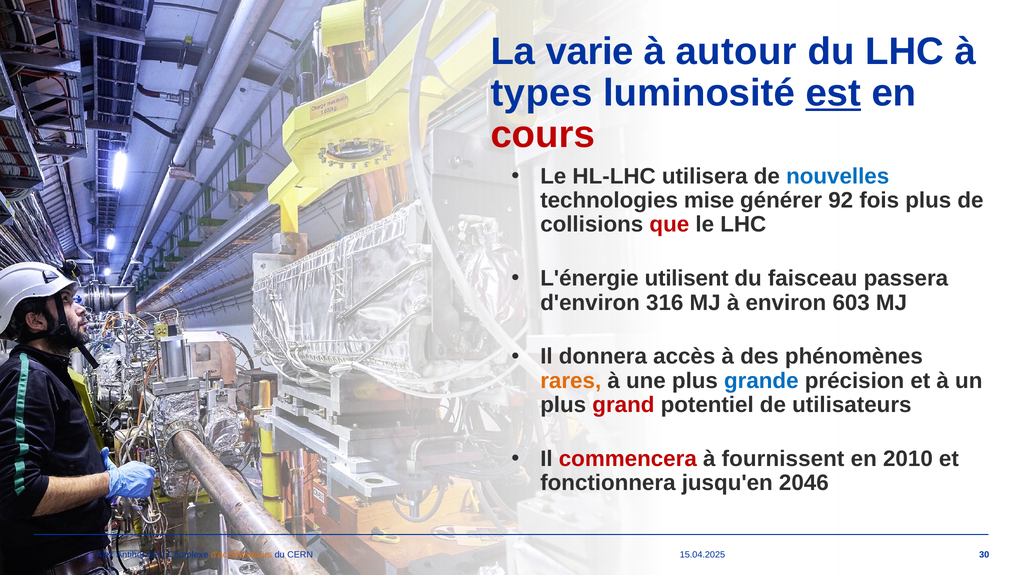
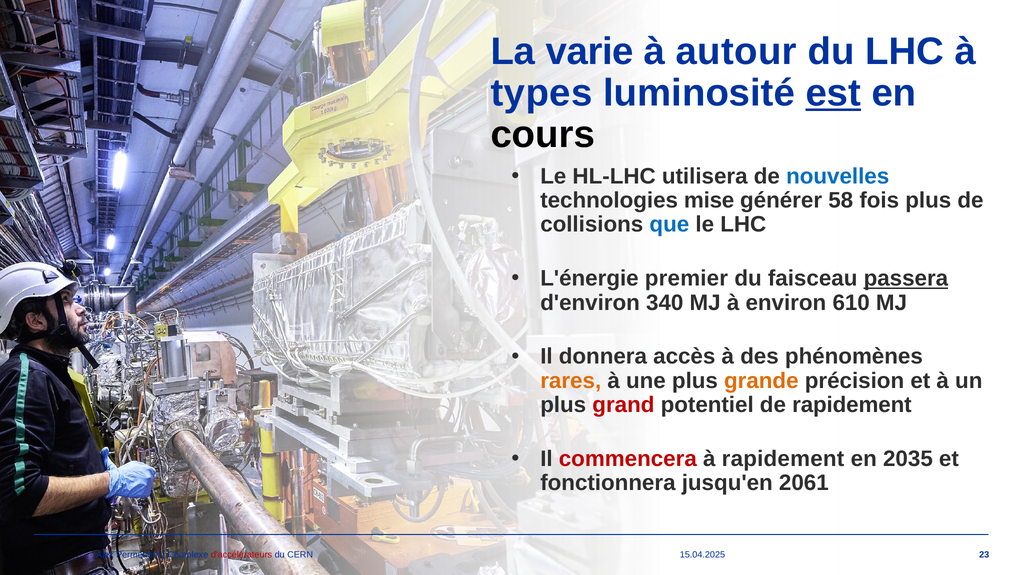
cours colour: red -> black (543, 135)
92: 92 -> 58 (841, 201)
que colour: red -> blue (669, 225)
utilisent: utilisent -> premier (686, 279)
passera underline: none -> present (906, 279)
316: 316 -> 340 (665, 303)
603: 603 -> 610 (851, 303)
grande colour: blue -> orange (761, 381)
de utilisateurs: utilisateurs -> rapidement (852, 405)
à fournissent: fournissent -> rapidement (783, 459)
2010: 2010 -> 2035 (908, 459)
2046: 2046 -> 2061 (804, 483)
Antihoraire: Antihoraire -> Permettent (138, 555)
d'accélérateurs colour: orange -> red (241, 555)
30: 30 -> 23 (984, 555)
